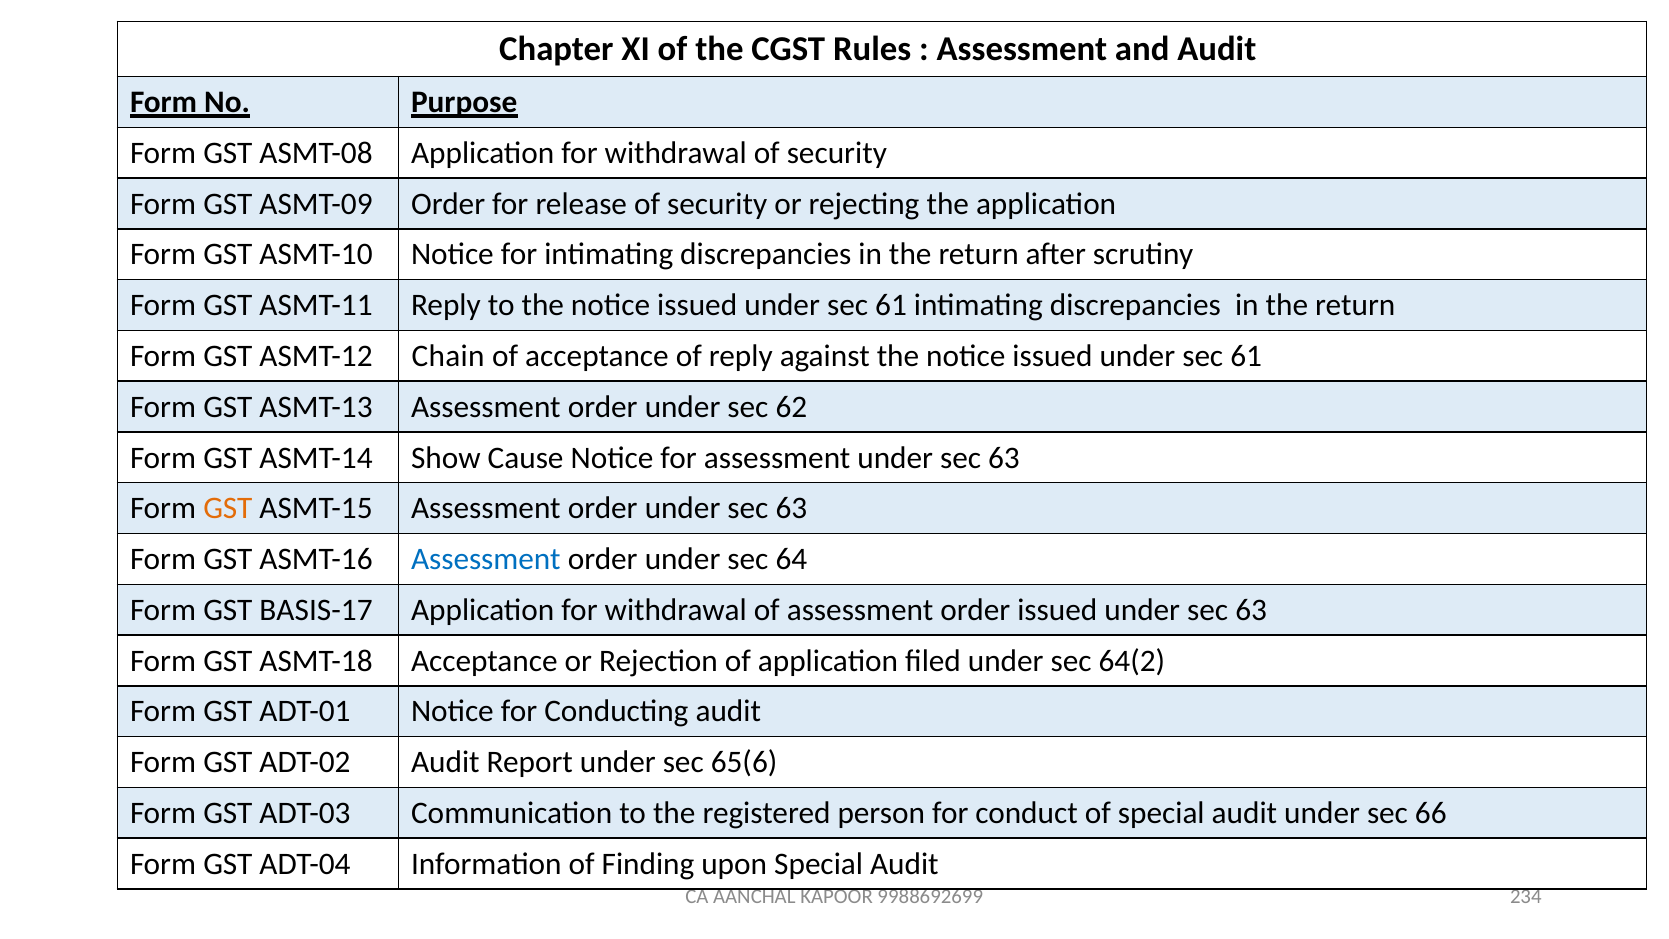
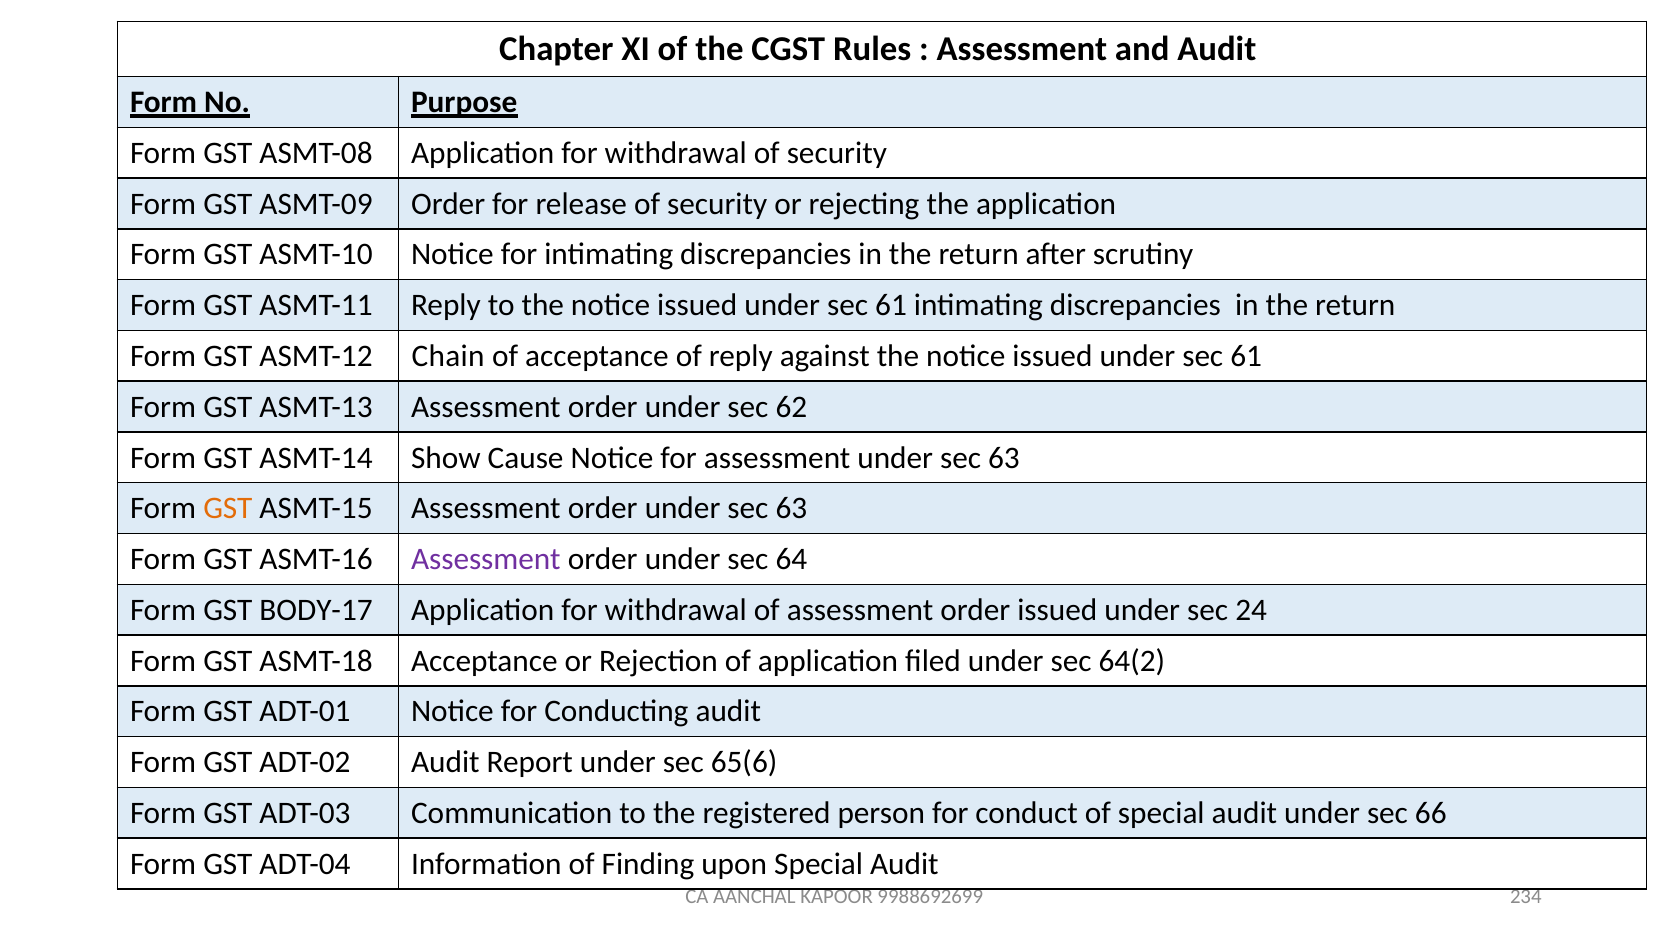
Assessment colour: blue -> purple (486, 559)
BASIS-17: BASIS-17 -> BODY-17 (316, 610)
issued under sec 63: 63 -> 24 (1251, 610)
